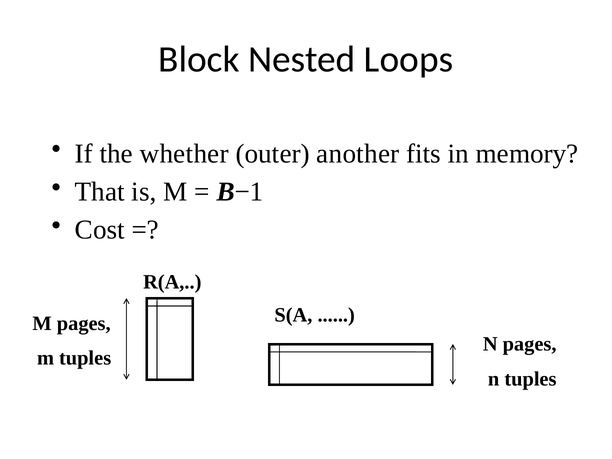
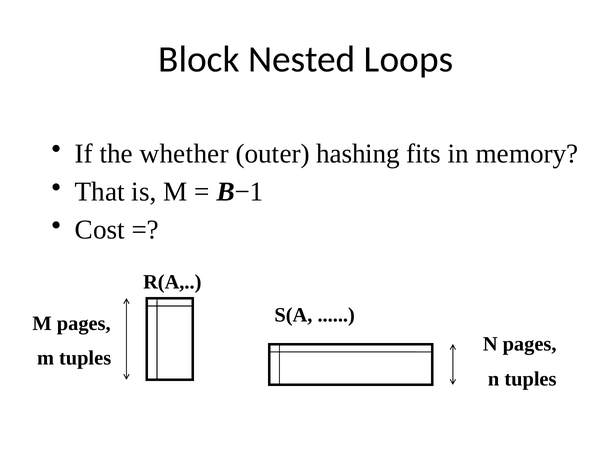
another: another -> hashing (358, 154)
